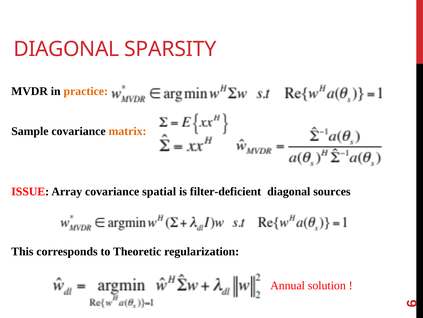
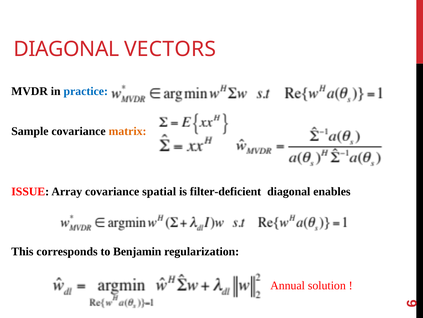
SPARSITY: SPARSITY -> VECTORS (170, 49)
practice colour: orange -> blue (86, 91)
sources: sources -> enables (332, 191)
Theoretic: Theoretic -> Benjamin (137, 251)
